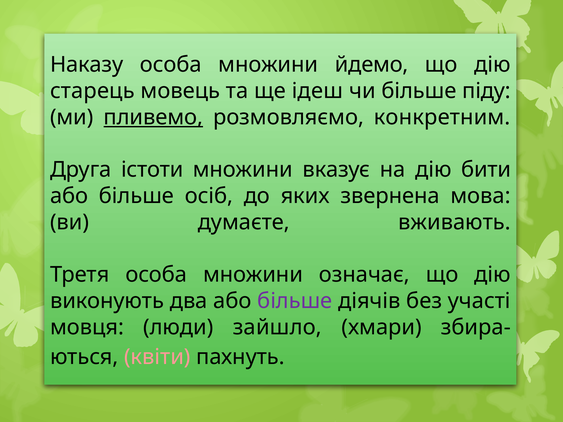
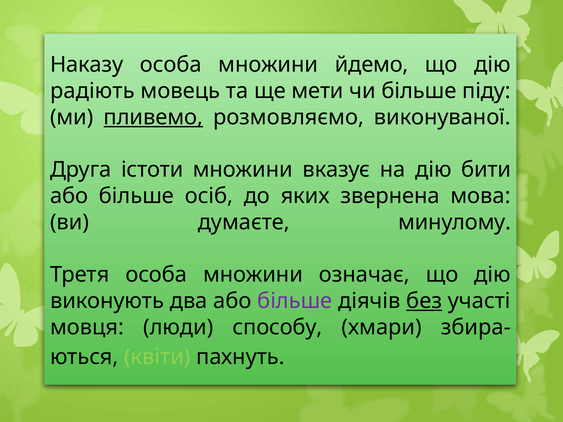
старець: старець -> радіють (92, 91)
ідеш: ідеш -> мети (318, 91)
конкретним: конкретним -> виконуваної (442, 117)
вживають: вживають -> минулому (455, 222)
без underline: none -> present (424, 301)
зайшло: зайшло -> способу (277, 328)
квіти colour: pink -> light green (157, 357)
